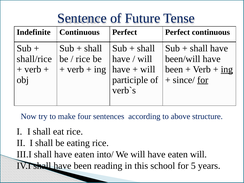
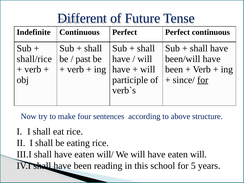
Sentence: Sentence -> Different (82, 18)
rice: rice -> past (83, 59)
ing underline: present -> none (227, 69)
into/: into/ -> will/ (105, 154)
